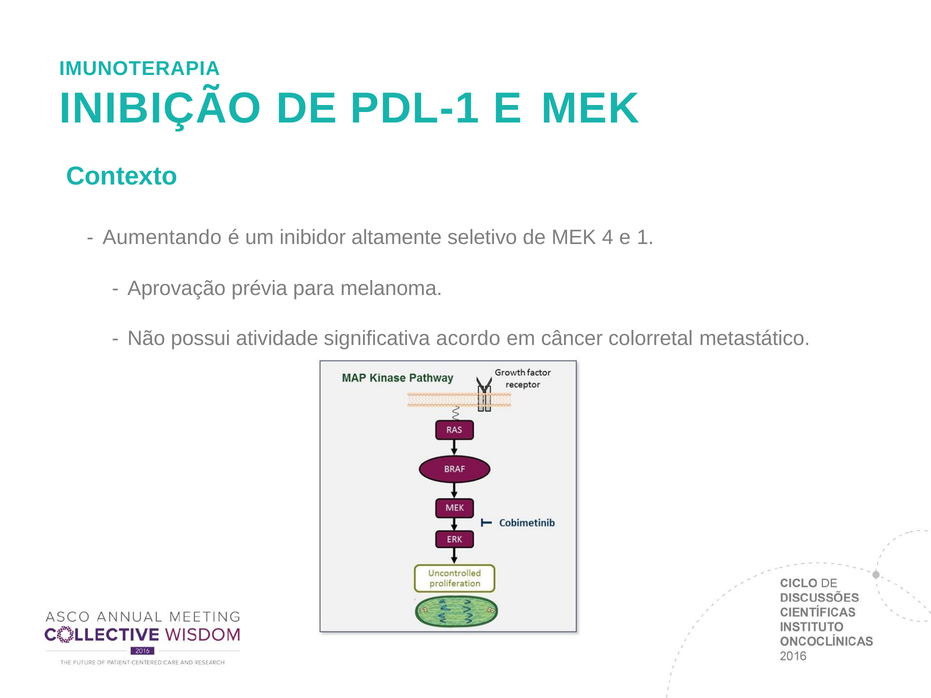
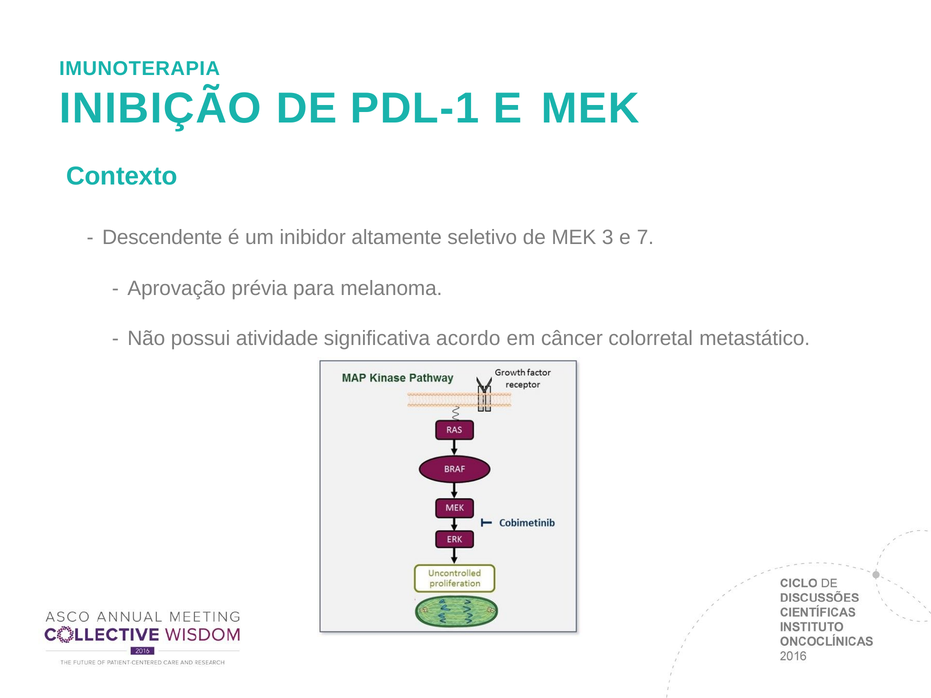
Aumentando: Aumentando -> Descendente (162, 238)
4: 4 -> 3 (608, 238)
1: 1 -> 7 (645, 238)
